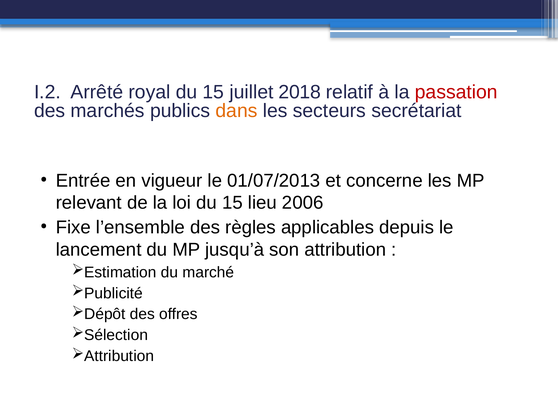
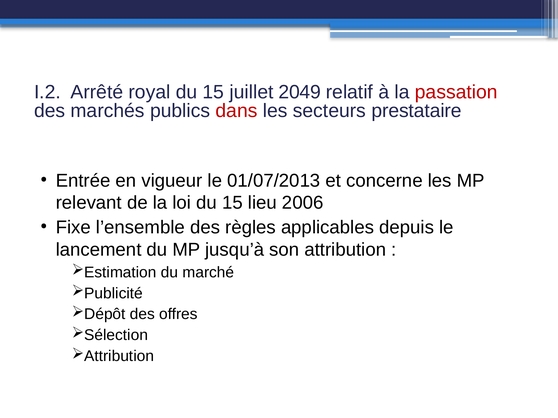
2018: 2018 -> 2049 (300, 92)
dans colour: orange -> red (237, 111)
secrétariat: secrétariat -> prestataire (417, 111)
